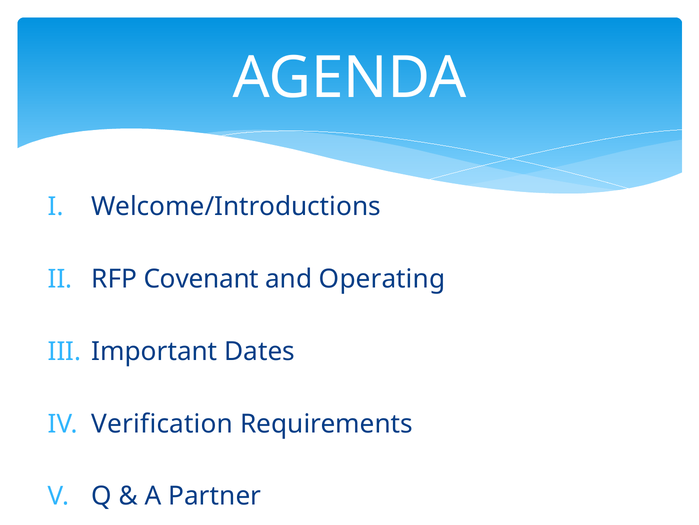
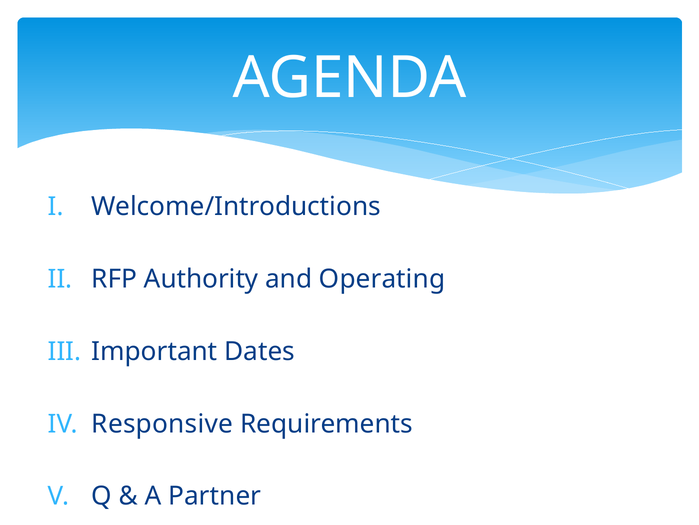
Covenant: Covenant -> Authority (201, 279)
Verification: Verification -> Responsive (162, 423)
